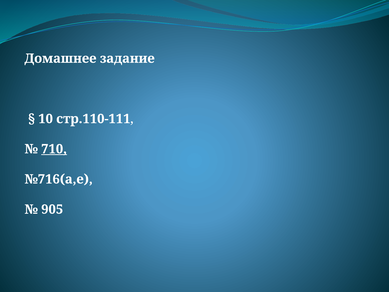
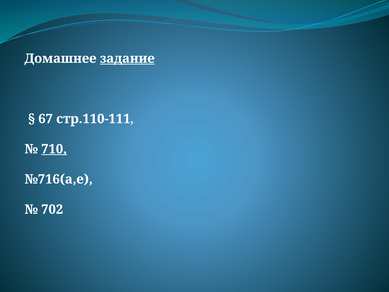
задание underline: none -> present (127, 58)
10: 10 -> 67 (46, 119)
905: 905 -> 702 (52, 209)
